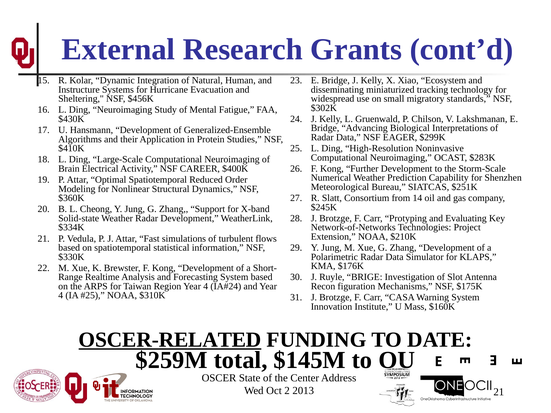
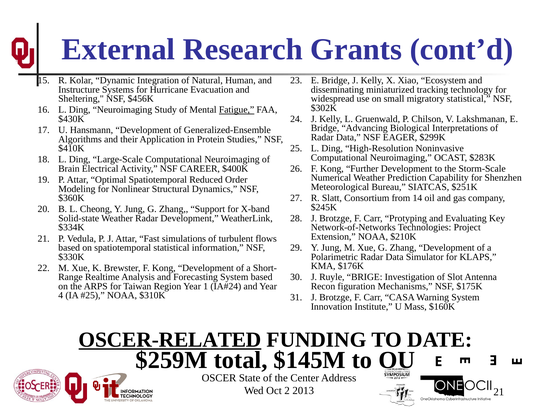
migratory standards: standards -> statistical (469, 99)
Fatigue underline: none -> present (237, 110)
Region Year 4: 4 -> 1 (206, 286)
